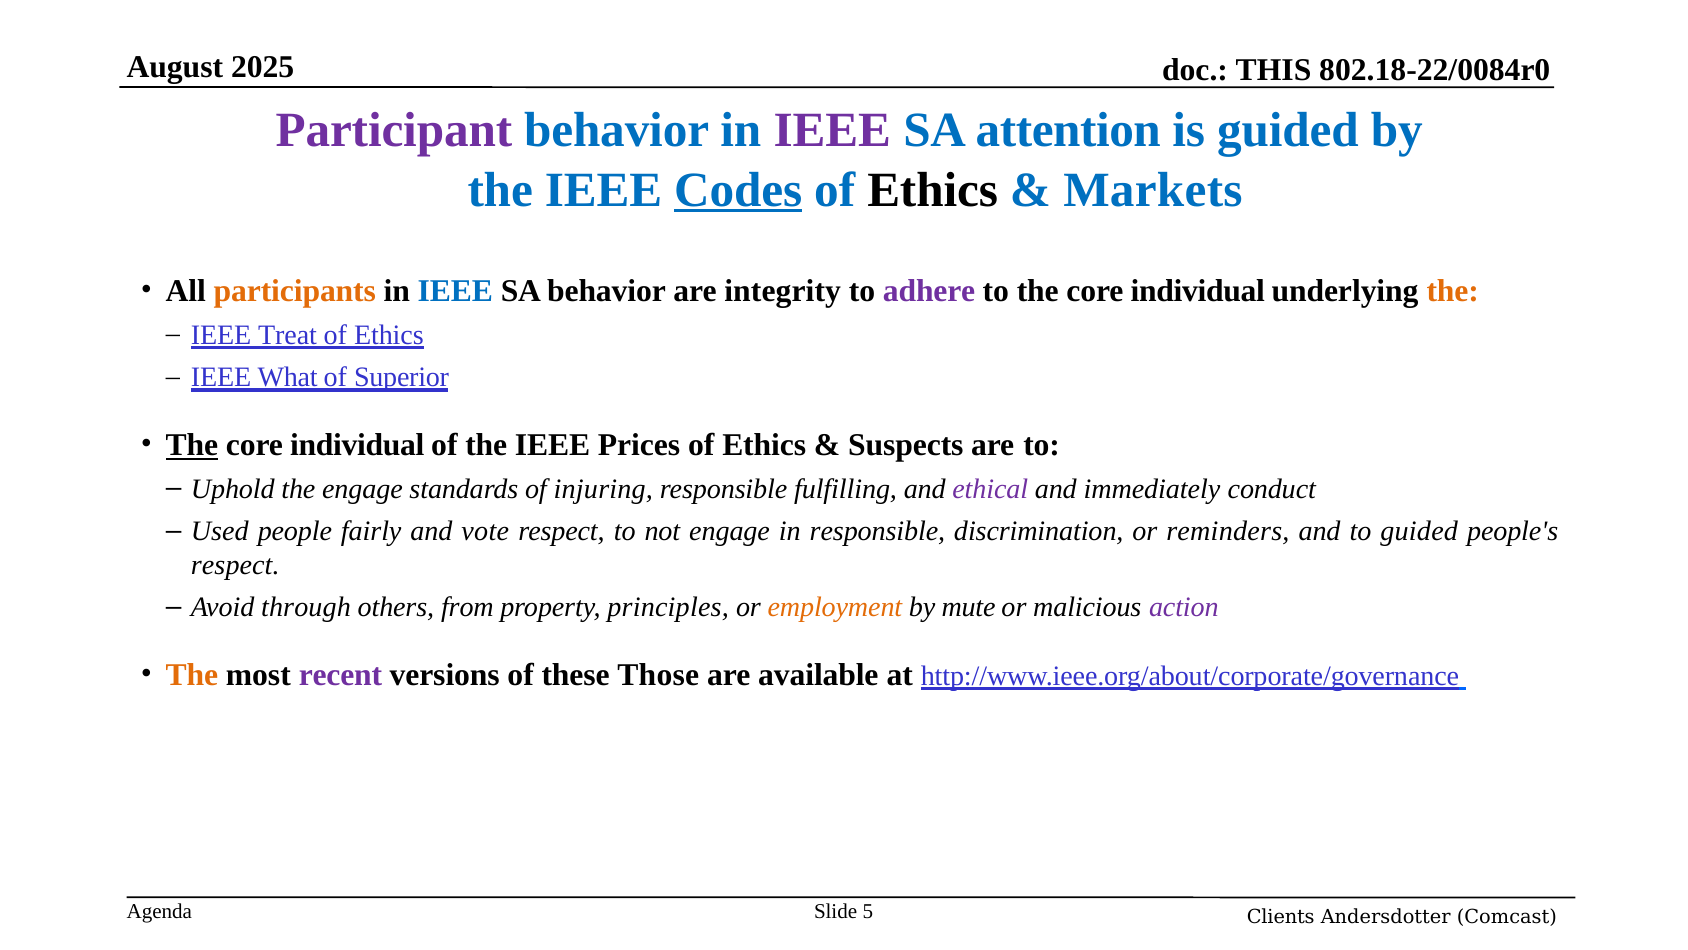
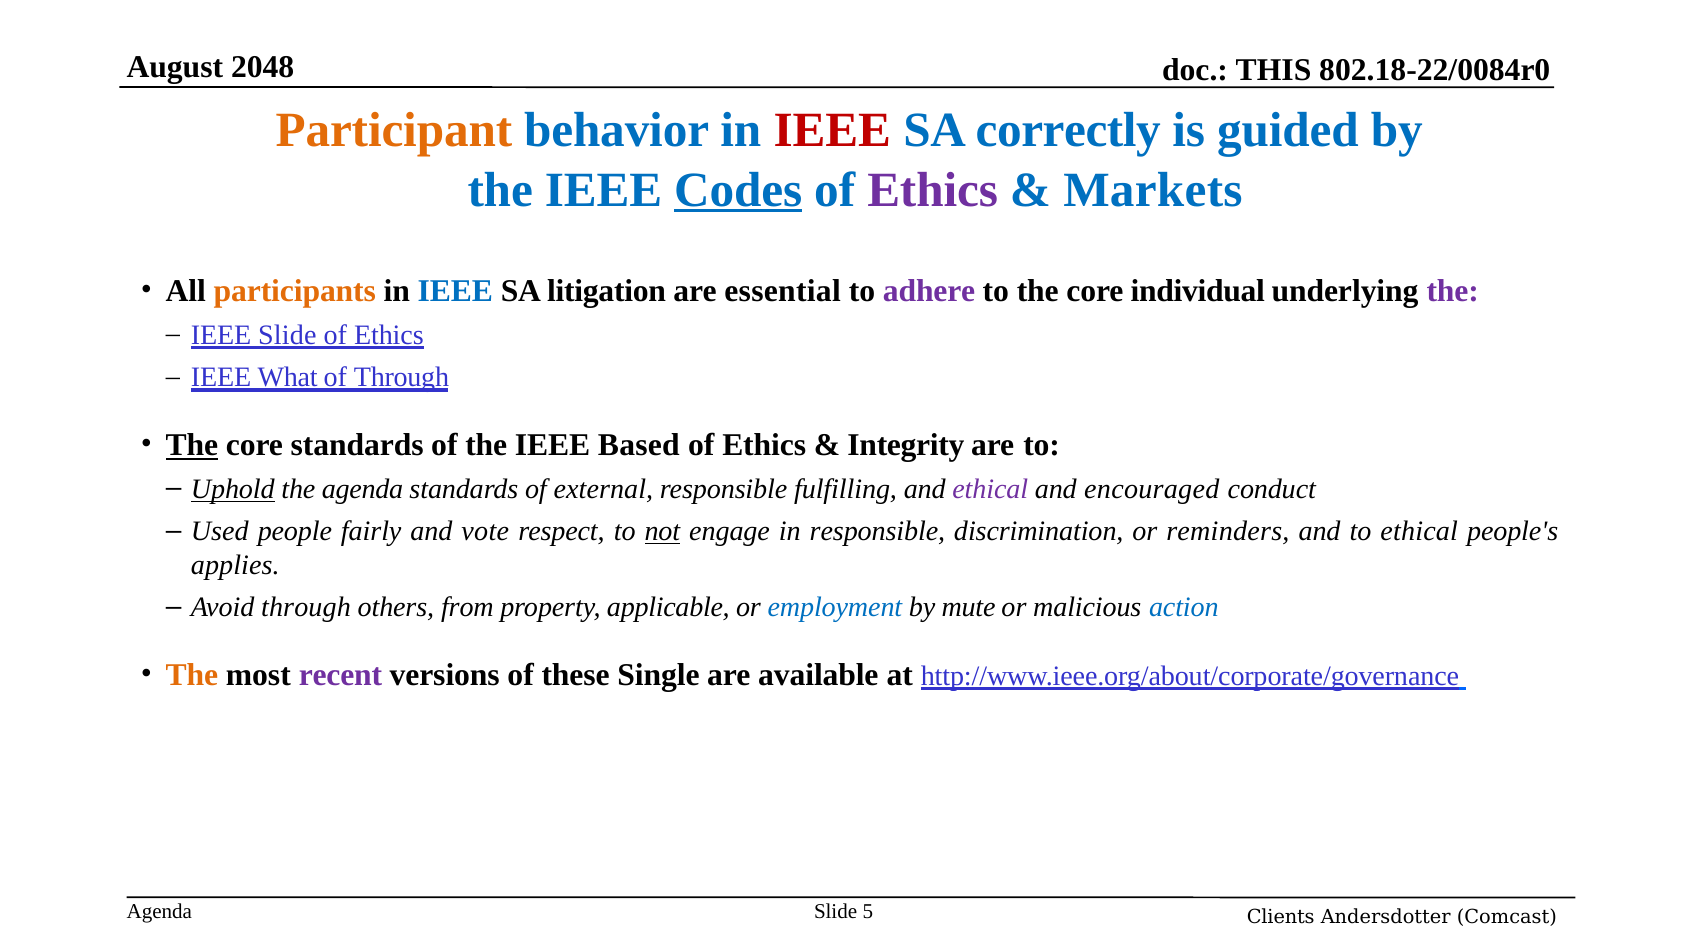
2025: 2025 -> 2048 (263, 67)
Participant colour: purple -> orange (394, 131)
IEEE colour: purple -> red (832, 131)
attention: attention -> correctly (1068, 131)
Ethics colour: black -> purple (933, 190)
SA behavior: behavior -> litigation (607, 291)
integrity: integrity -> essential (783, 291)
the colour: orange -> purple (1453, 291)
IEEE Treat: Treat -> Slide (287, 335)
of Superior: Superior -> Through (402, 377)
individual: individual -> standards (357, 445)
Prices: Prices -> Based (639, 445)
Suspects: Suspects -> Integrity (906, 445)
Uphold underline: none -> present (233, 489)
the engage: engage -> agenda (363, 489)
injuring: injuring -> external (603, 489)
immediately: immediately -> encouraged (1152, 489)
not underline: none -> present (662, 531)
to guided: guided -> ethical (1419, 531)
respect: respect -> applies (235, 565)
principles: principles -> applicable (668, 607)
employment colour: orange -> blue (835, 607)
action colour: purple -> blue (1184, 607)
Those: Those -> Single (658, 675)
